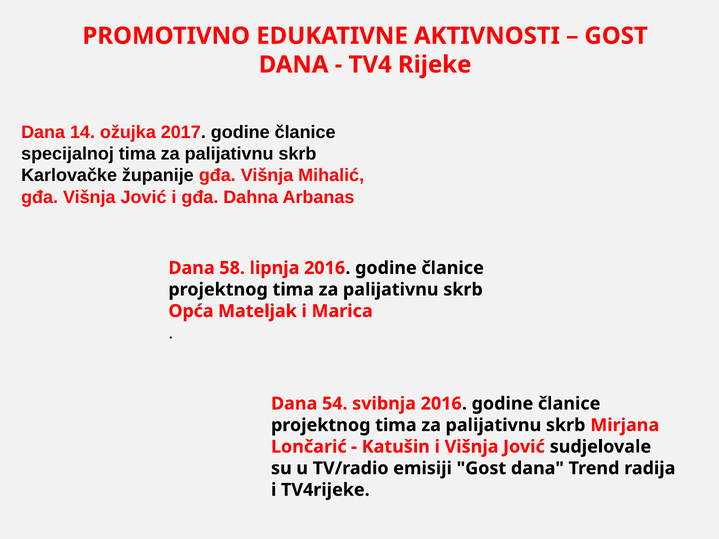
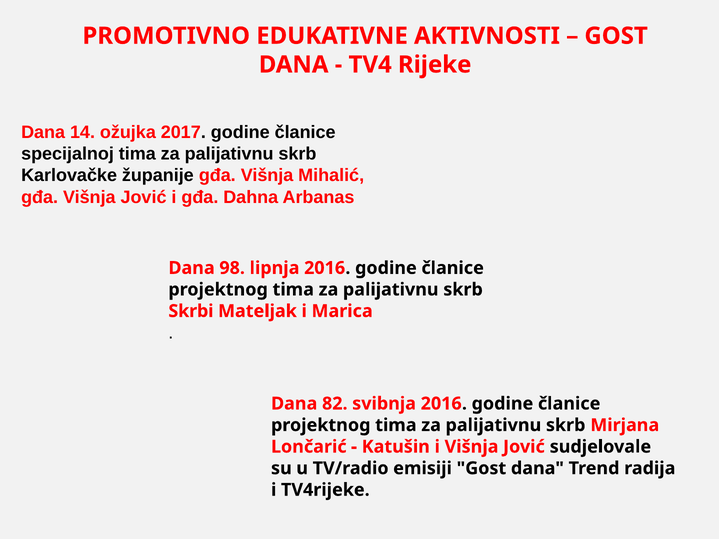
58: 58 -> 98 (232, 268)
Opća: Opća -> Skrbi (191, 311)
54: 54 -> 82 (335, 404)
